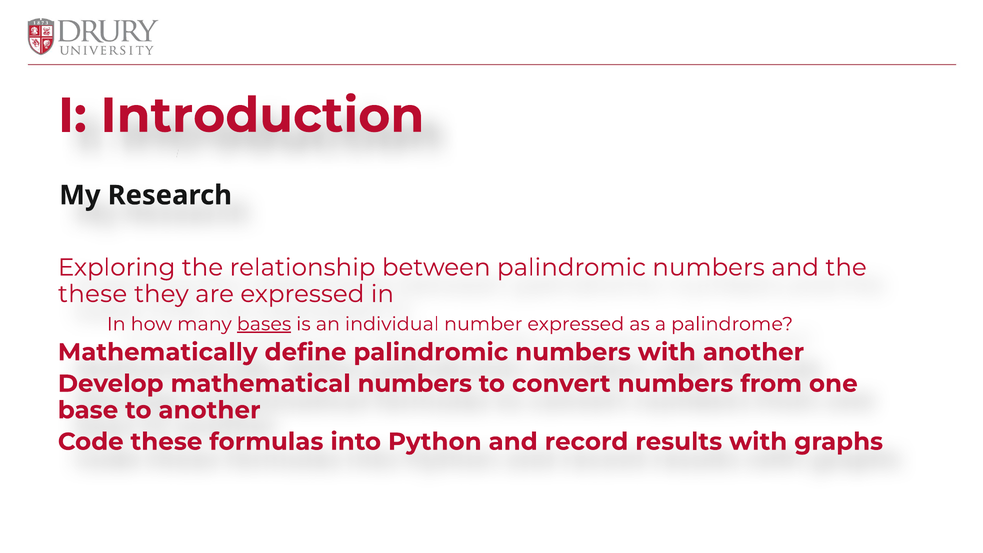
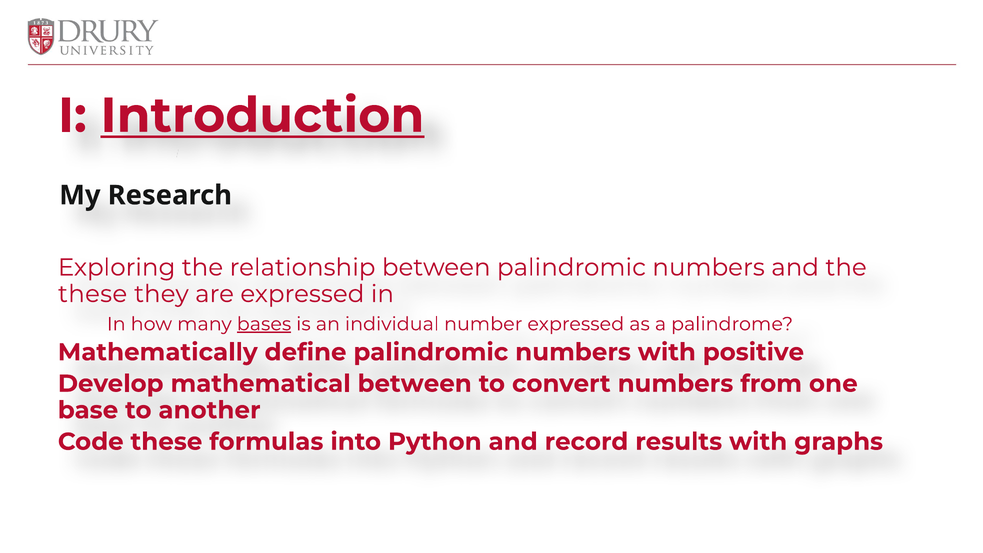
Introduction underline: none -> present (262, 116)
with another: another -> positive (753, 352)
mathematical numbers: numbers -> between (415, 384)
